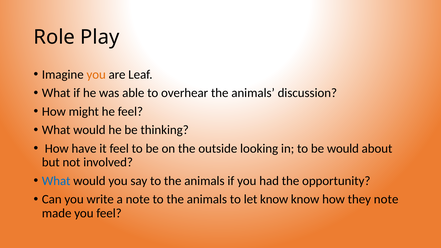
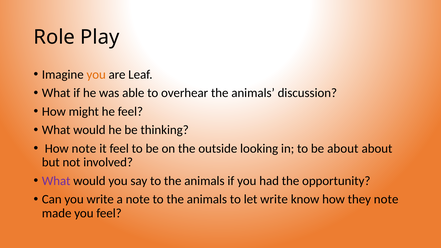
How have: have -> note (84, 149)
be would: would -> about (343, 149)
What colour: blue -> purple (56, 181)
let know: know -> write (274, 199)
